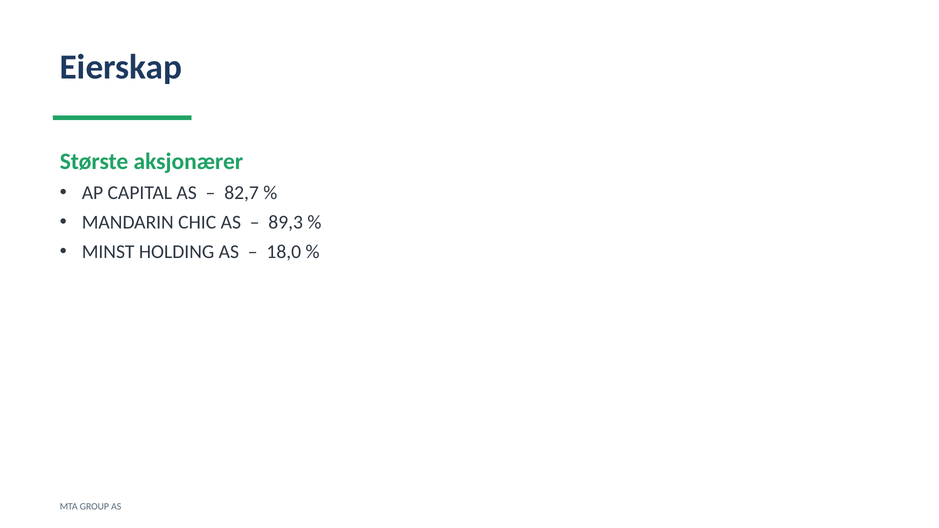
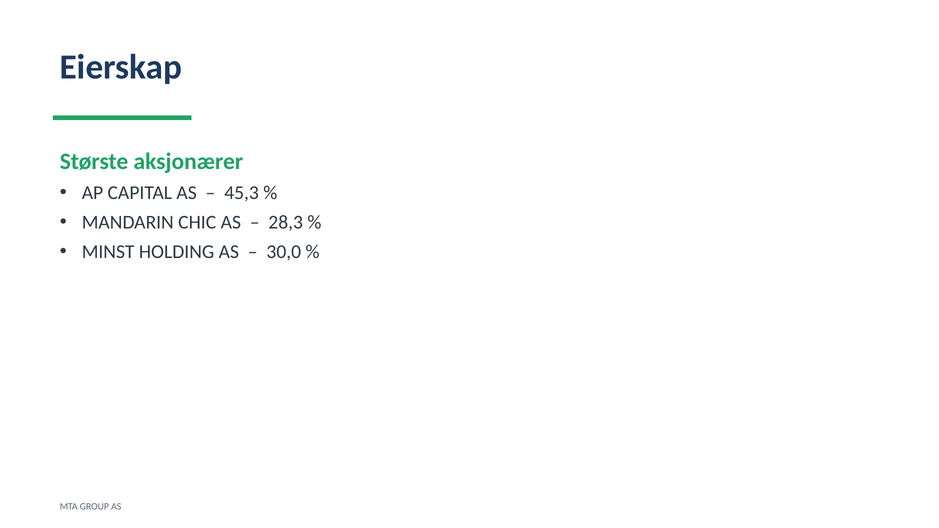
82,7: 82,7 -> 45,3 (242, 193)
89,3: 89,3 -> 28,3 (286, 222)
18,0: 18,0 -> 30,0 (284, 252)
